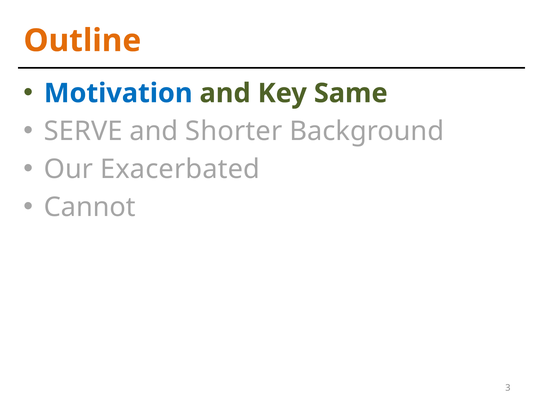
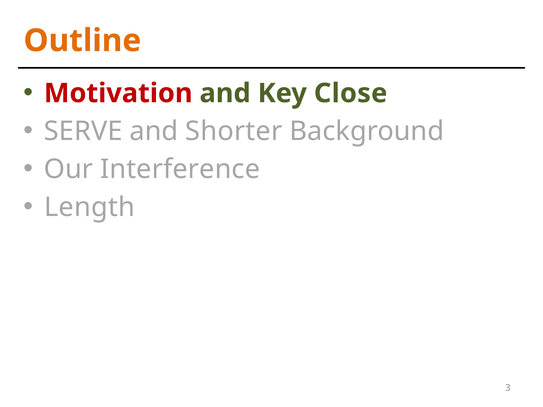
Motivation colour: blue -> red (118, 93)
Same: Same -> Close (351, 93)
Exacerbated: Exacerbated -> Interference (180, 169)
Cannot: Cannot -> Length (90, 207)
